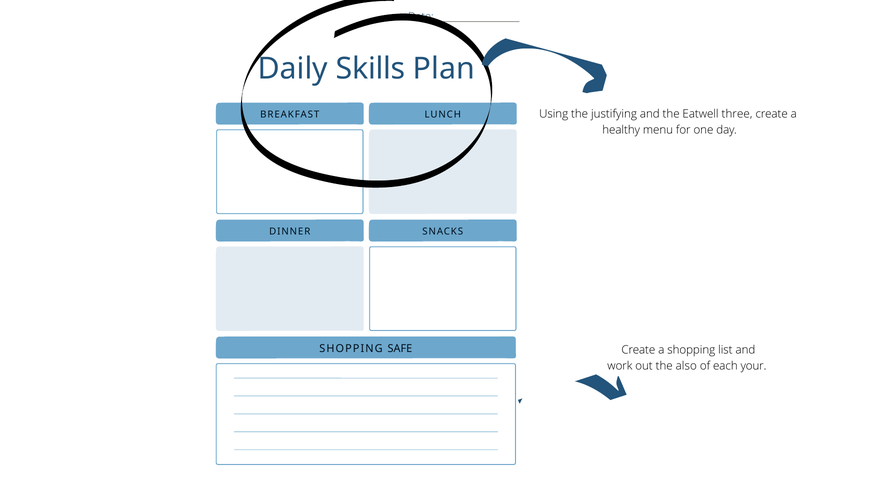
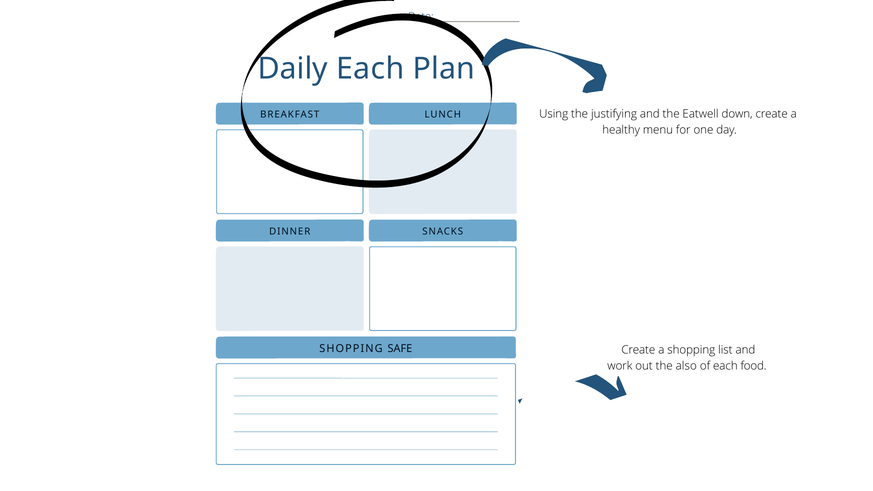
Daily Skills: Skills -> Each (370, 69)
three: three -> down (737, 114)
your: your -> food (754, 366)
